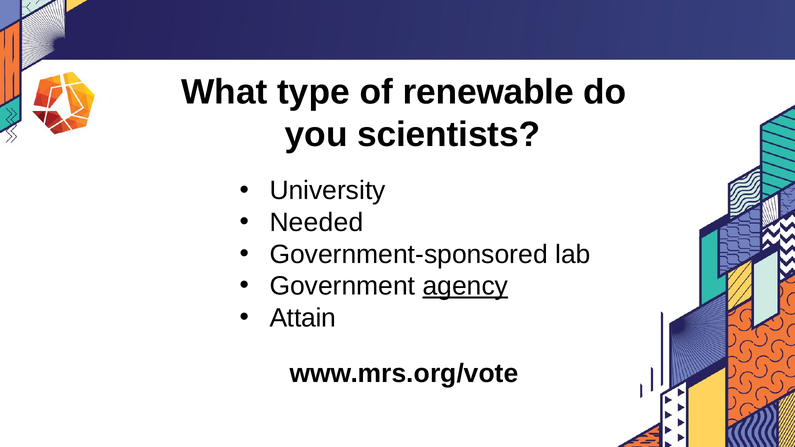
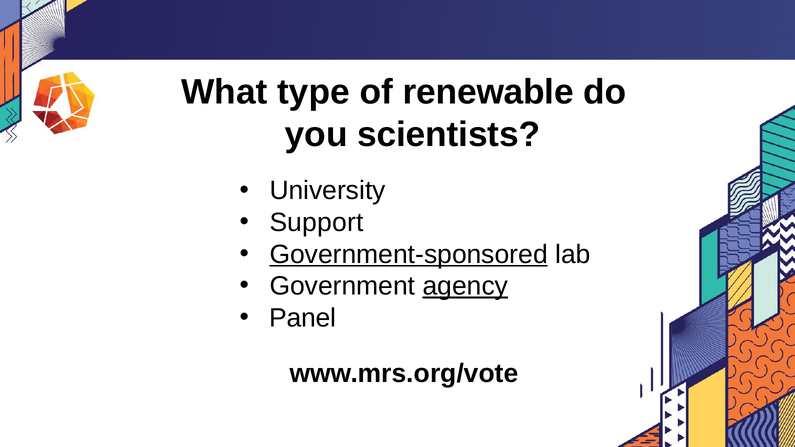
Needed: Needed -> Support (317, 223)
Government-sponsored underline: none -> present (409, 254)
Attain: Attain -> Panel (303, 318)
